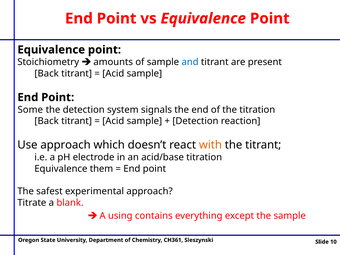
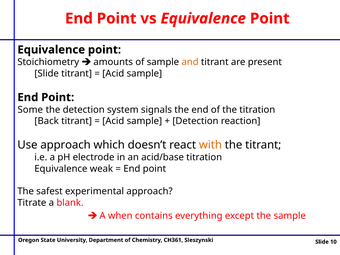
and colour: blue -> orange (190, 62)
Back: Back -> Slide (47, 73)
them: them -> weak (101, 169)
using: using -> when (120, 216)
